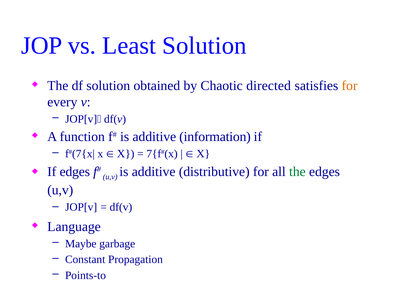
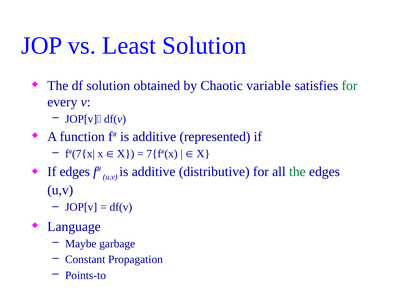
directed: directed -> variable (269, 86)
for colour: orange -> green (350, 86)
information: information -> represented (215, 137)
